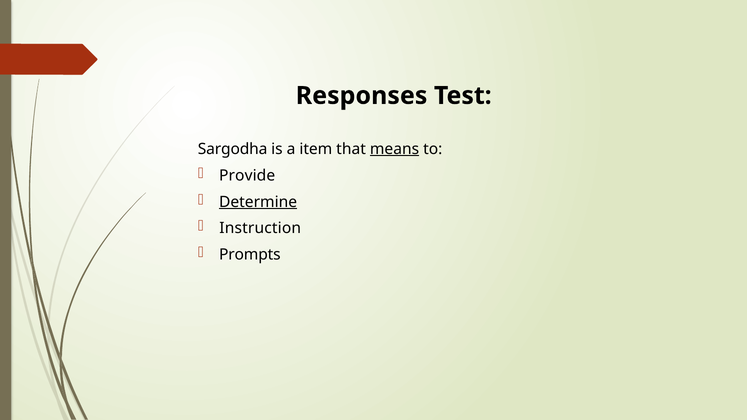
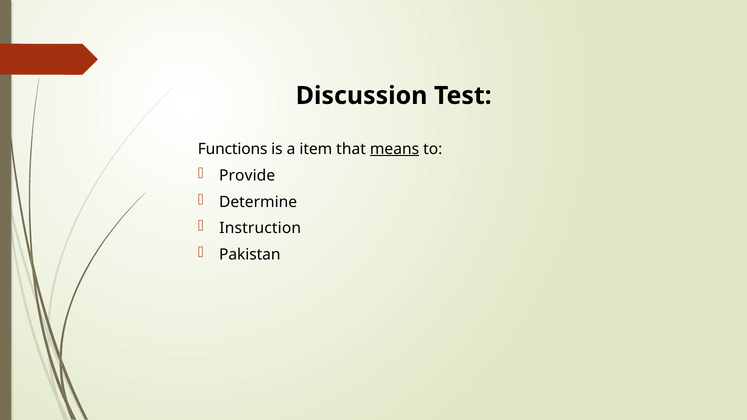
Responses: Responses -> Discussion (362, 96)
Sargodha: Sargodha -> Functions (233, 149)
Determine underline: present -> none (258, 202)
Prompts: Prompts -> Pakistan (250, 255)
